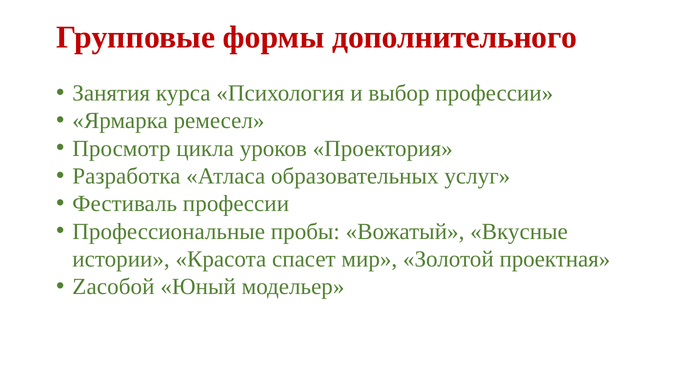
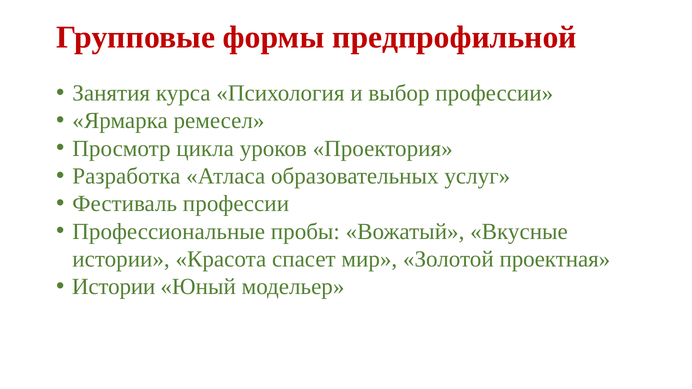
дополнительного: дополнительного -> предпрофильной (455, 37)
Zасобой: Zасобой -> Истории (114, 287)
